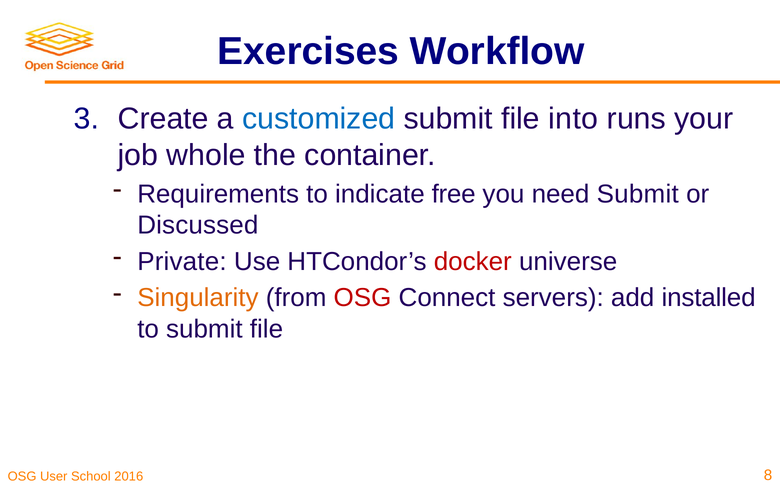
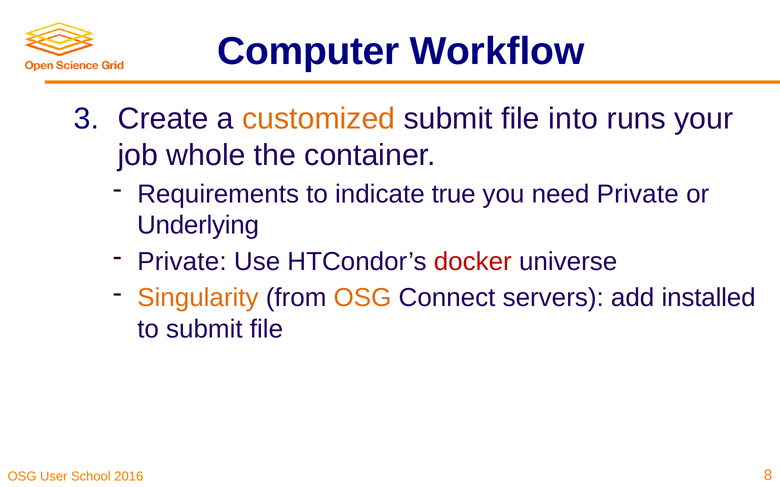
Exercises: Exercises -> Computer (308, 51)
customized colour: blue -> orange (319, 119)
free: free -> true (454, 194)
need Submit: Submit -> Private (638, 194)
Discussed: Discussed -> Underlying (198, 225)
OSG colour: red -> orange (362, 298)
